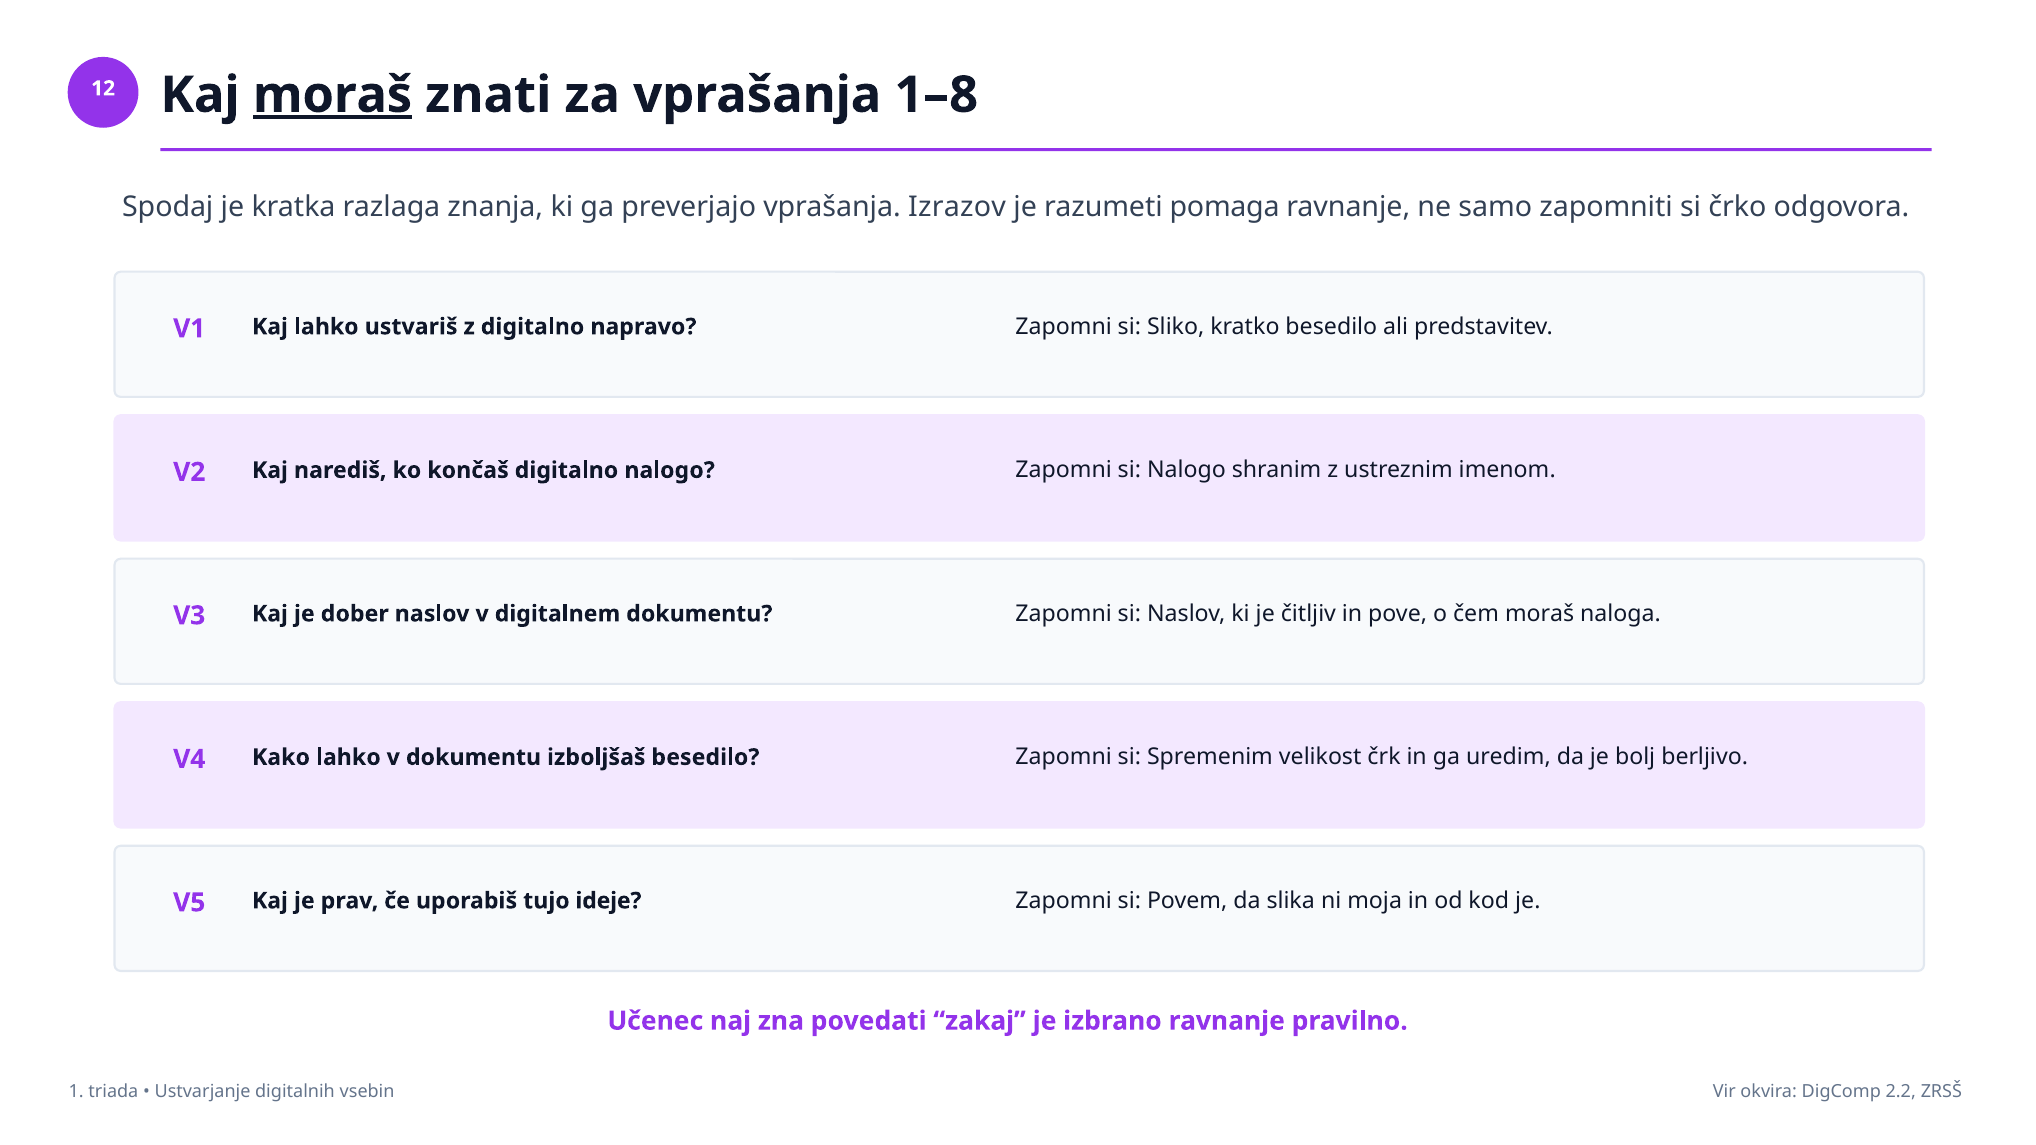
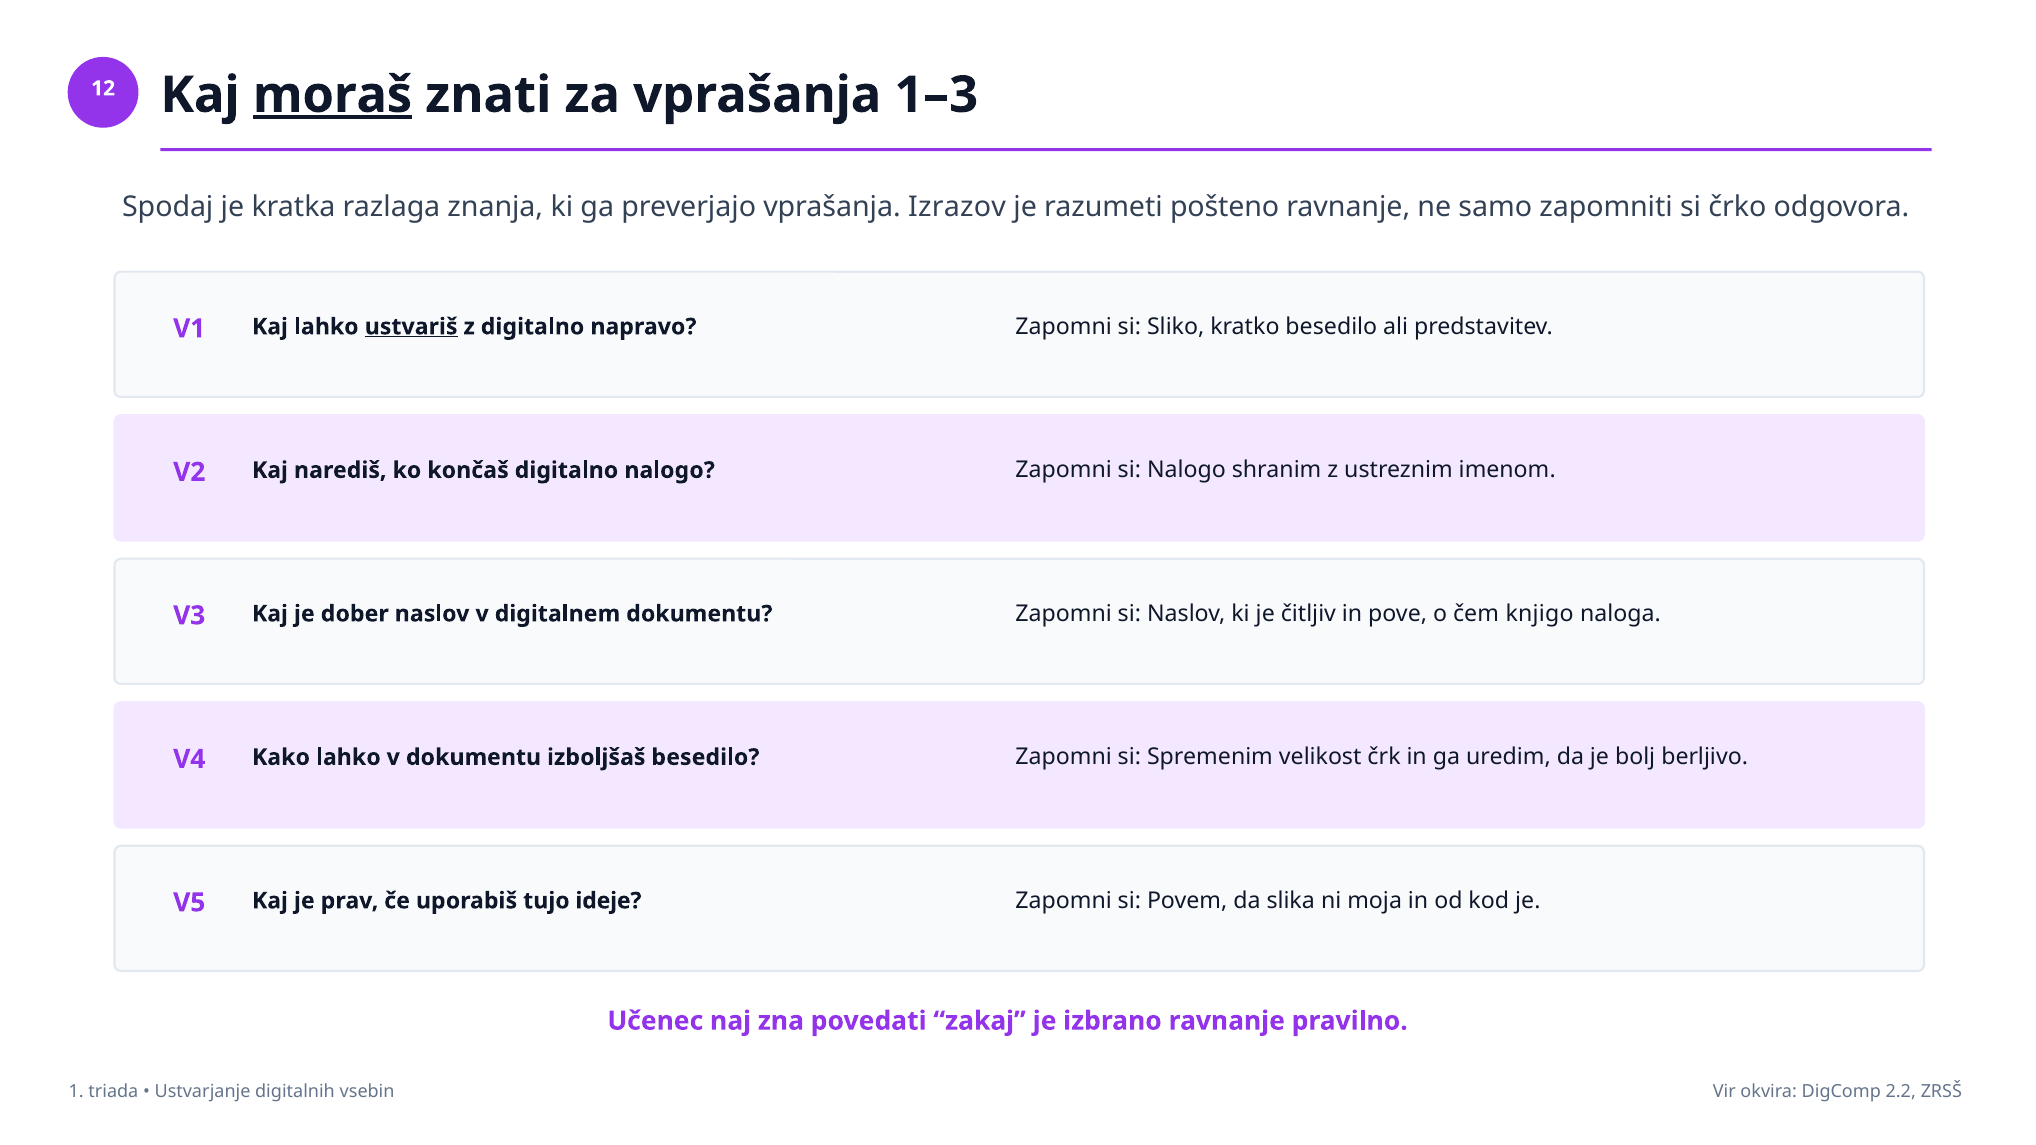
1–8: 1–8 -> 1–3 (936, 95)
pomaga: pomaga -> pošteno (1225, 207)
ustvariš underline: none -> present (411, 327)
čem moraš: moraš -> knjigo (1540, 614)
